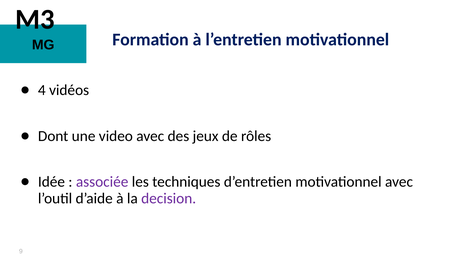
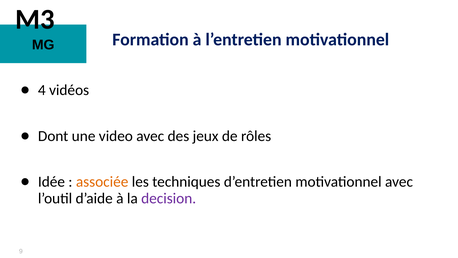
associée colour: purple -> orange (102, 182)
